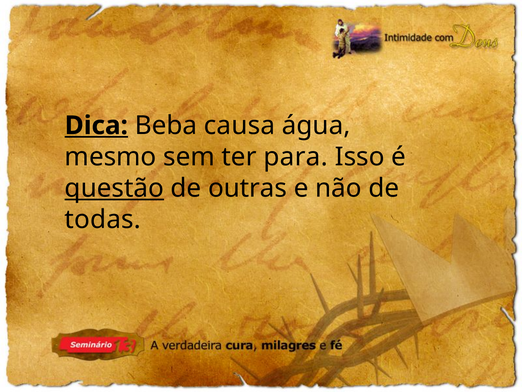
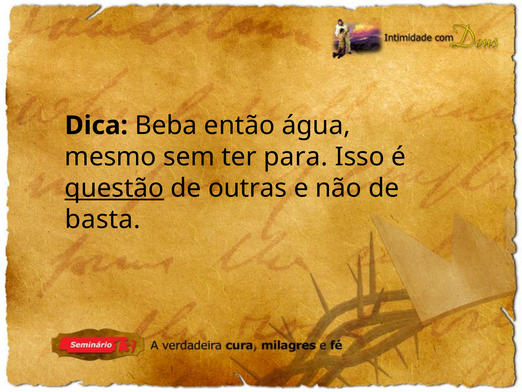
Dica underline: present -> none (96, 125)
causa: causa -> então (239, 125)
todas: todas -> basta (103, 219)
